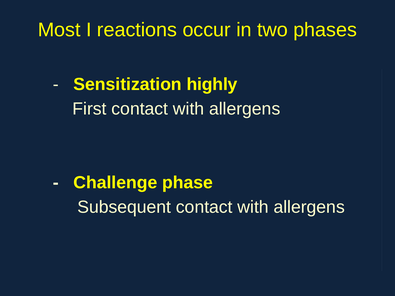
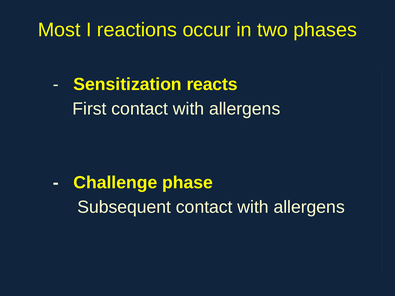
highly: highly -> reacts (212, 84)
